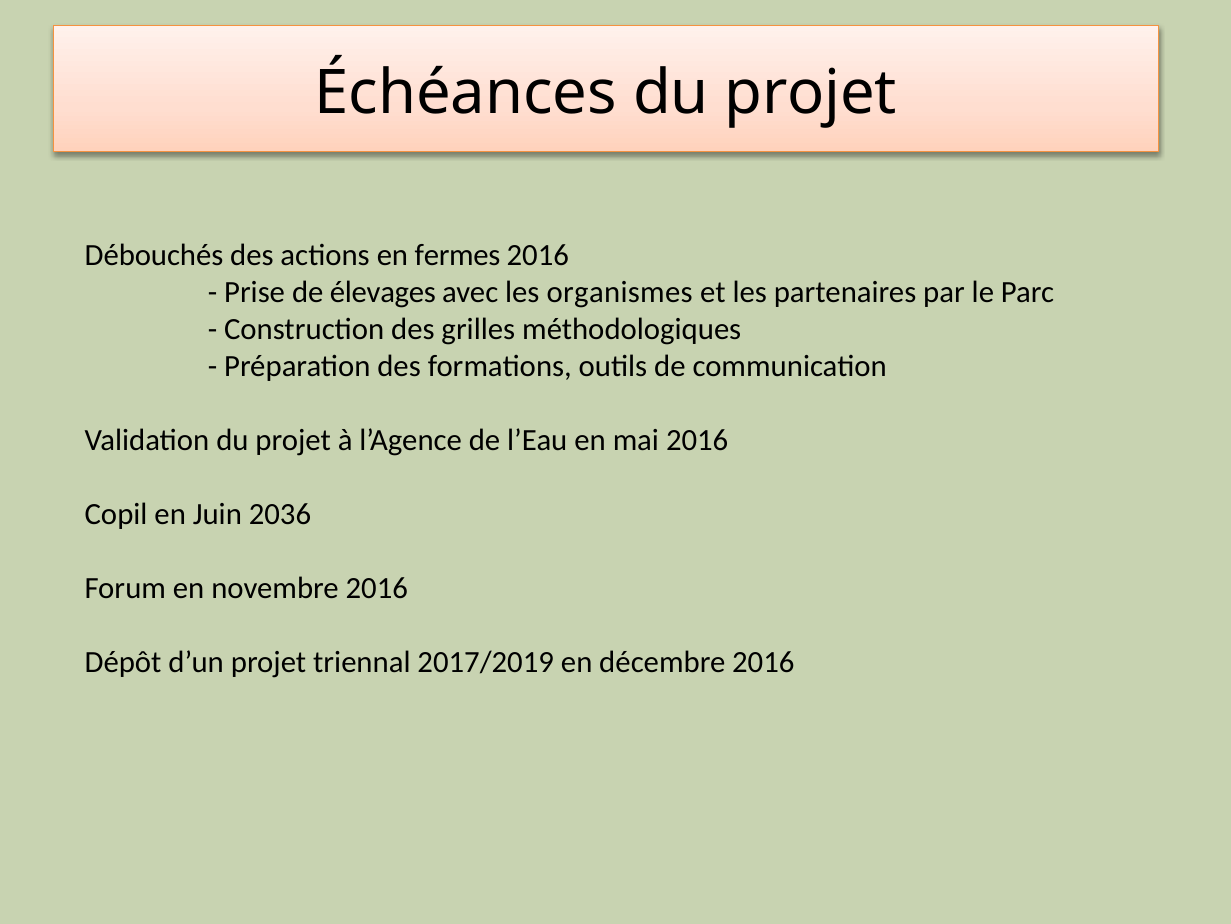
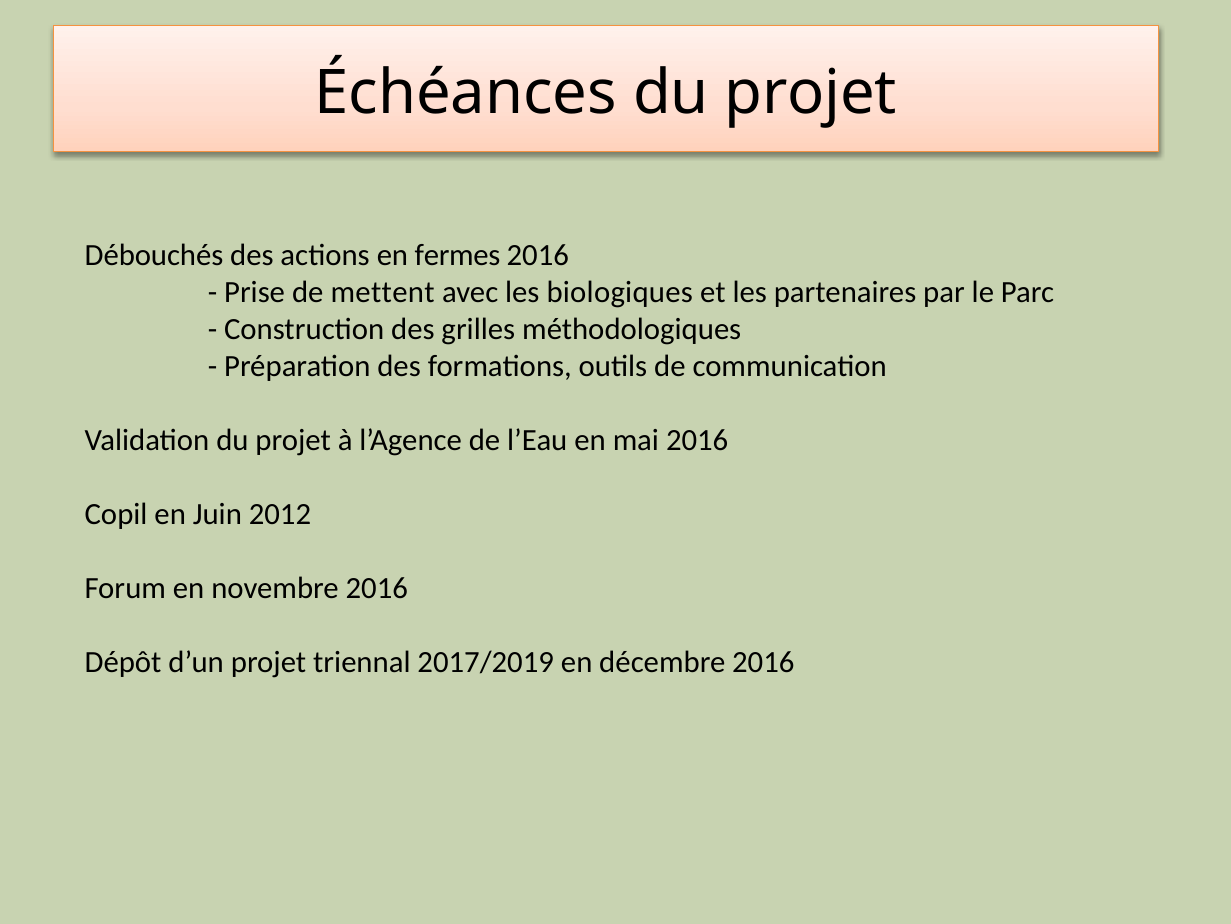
élevages: élevages -> mettent (383, 293)
organismes: organismes -> biologiques (620, 293)
2036: 2036 -> 2012 (280, 514)
